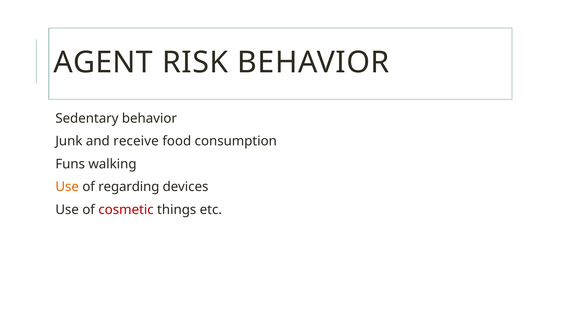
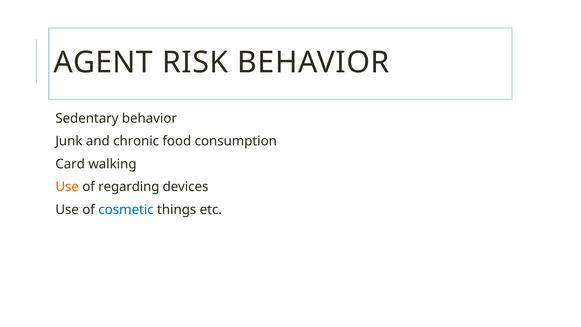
receive: receive -> chronic (136, 141)
Funs: Funs -> Card (70, 164)
cosmetic colour: red -> blue (126, 210)
